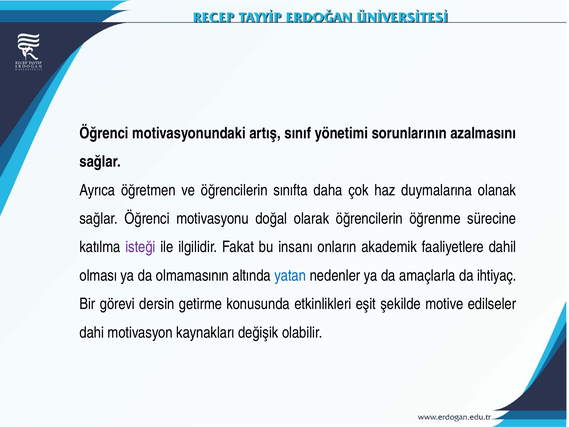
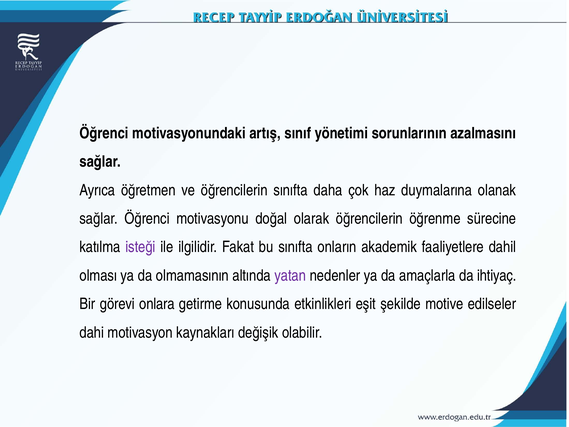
bu insanı: insanı -> sınıfta (295, 247)
yatan colour: blue -> purple (290, 275)
dersin: dersin -> onlara (157, 304)
